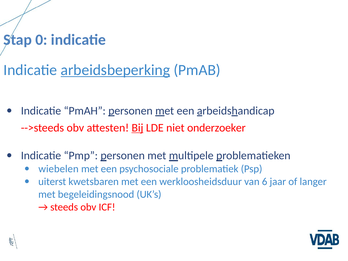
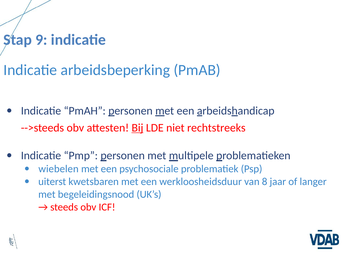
0: 0 -> 9 (41, 40)
arbeidsbeperking underline: present -> none (115, 70)
onderzoeker: onderzoeker -> rechtstreeks (216, 128)
6: 6 -> 8 (265, 182)
